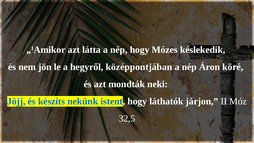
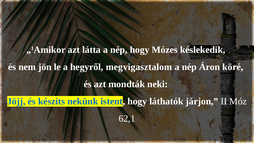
középpontjában: középpontjában -> megvigasztalom (139, 67)
32,5: 32,5 -> 62,1 (127, 118)
